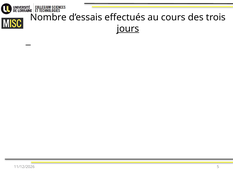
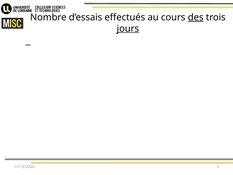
des underline: none -> present (196, 17)
